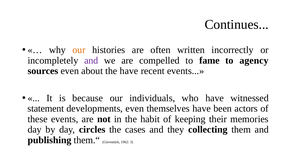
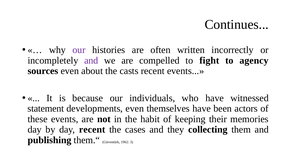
our colour: orange -> purple (79, 50)
fame: fame -> fight (209, 60)
the have: have -> casts (129, 71)
day circles: circles -> recent (92, 129)
